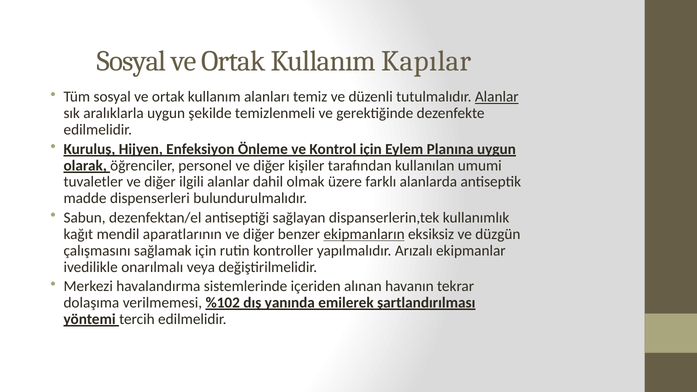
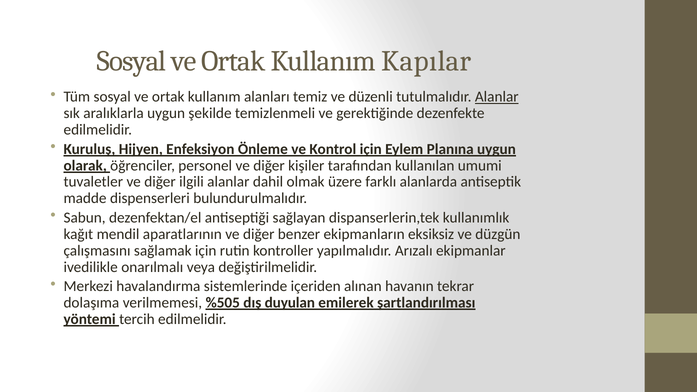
ekipmanların underline: present -> none (364, 234)
%102: %102 -> %505 (223, 303)
yanında: yanında -> duyulan (290, 303)
